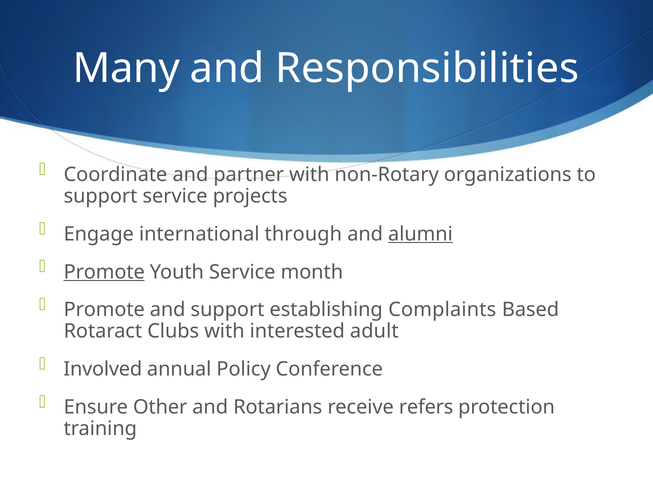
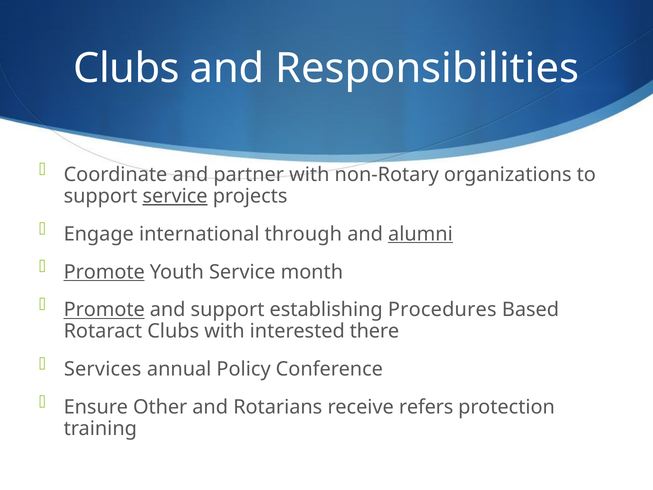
Many: Many -> Clubs (127, 68)
service underline: none -> present (175, 196)
Promote underline: none -> present (104, 310)
Complaints: Complaints -> Procedures (442, 310)
adult: adult -> there (374, 331)
Involved: Involved -> Services (103, 369)
